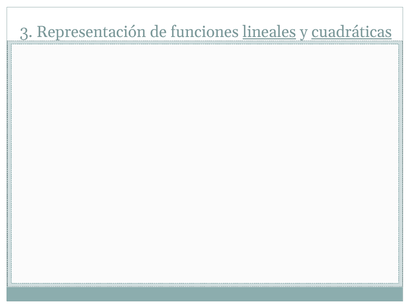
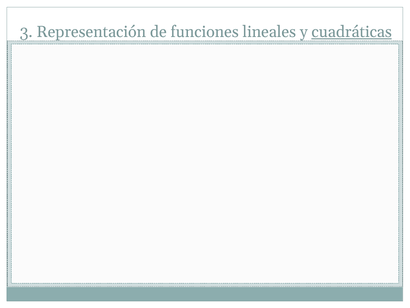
lineales underline: present -> none (269, 32)
